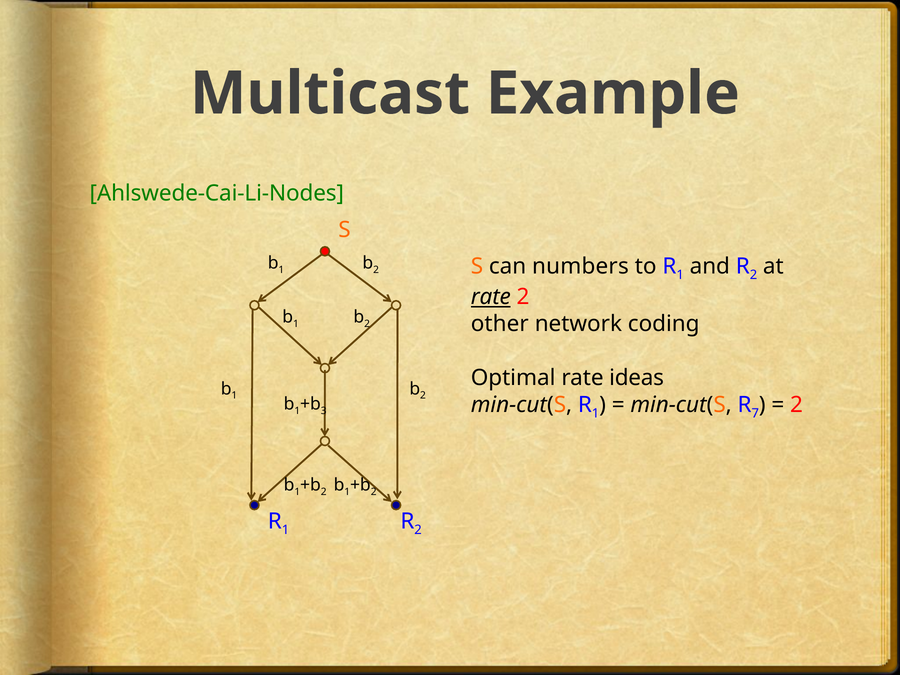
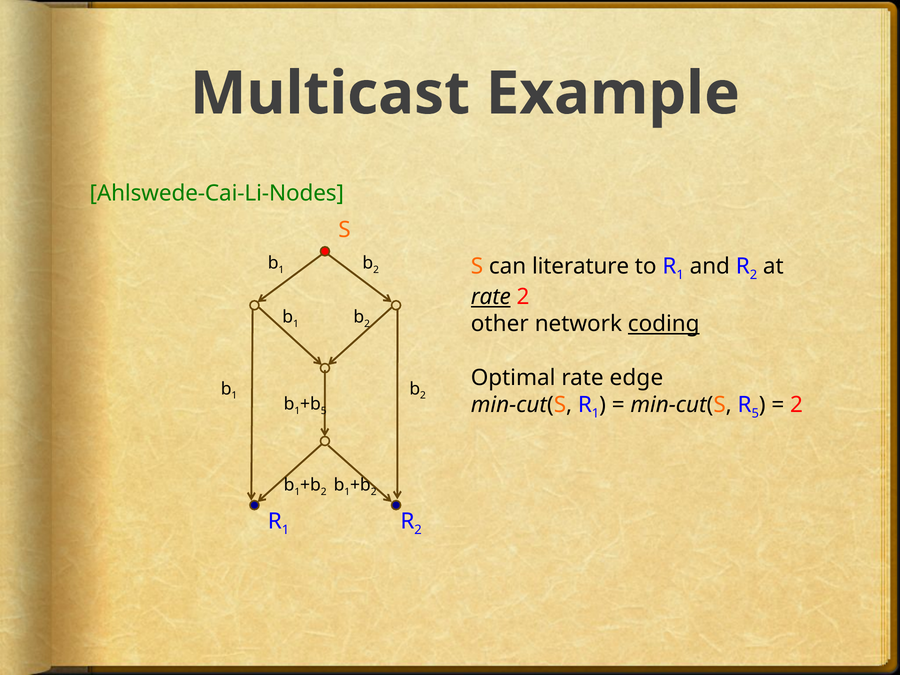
numbers: numbers -> literature (581, 266)
coding underline: none -> present (664, 324)
ideas: ideas -> edge (636, 378)
7: 7 -> 5 (755, 414)
3: 3 -> 5 (324, 411)
